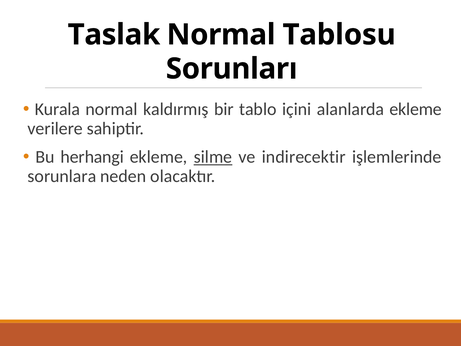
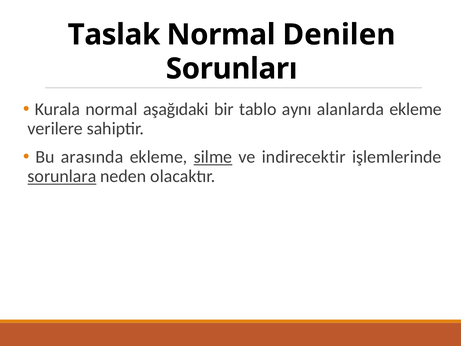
Tablosu: Tablosu -> Denilen (339, 35)
kaldırmış: kaldırmış -> aşağıdaki (176, 109)
içini: içini -> aynı (297, 109)
herhangi: herhangi -> arasında (92, 157)
sorunlara underline: none -> present (62, 176)
